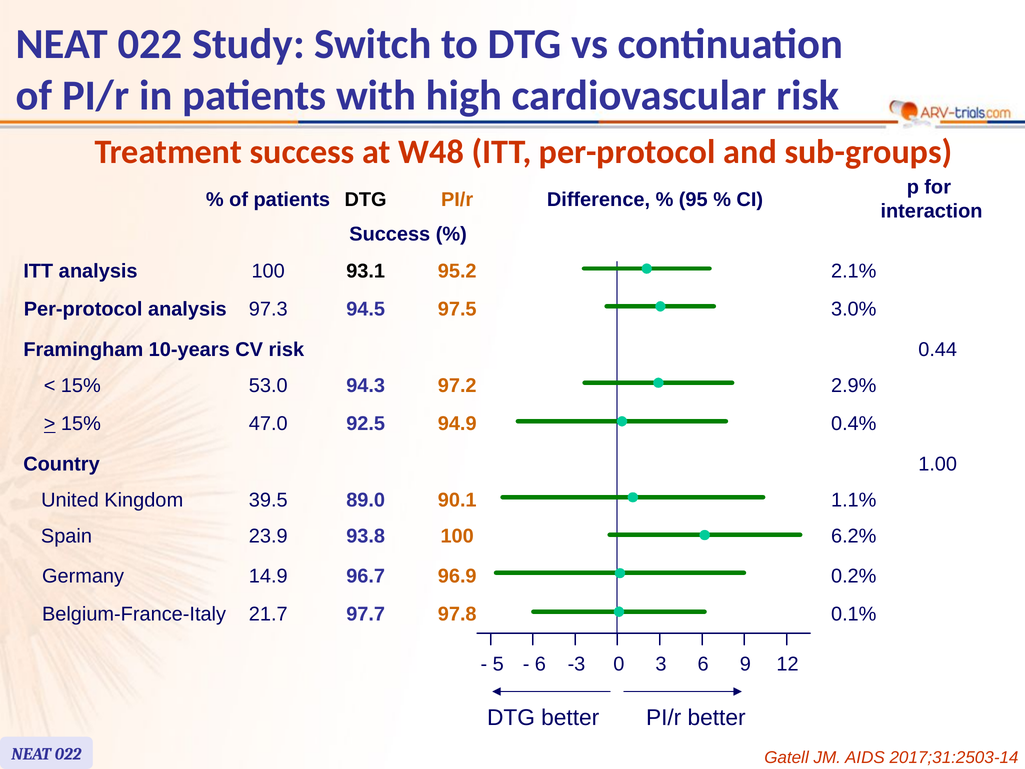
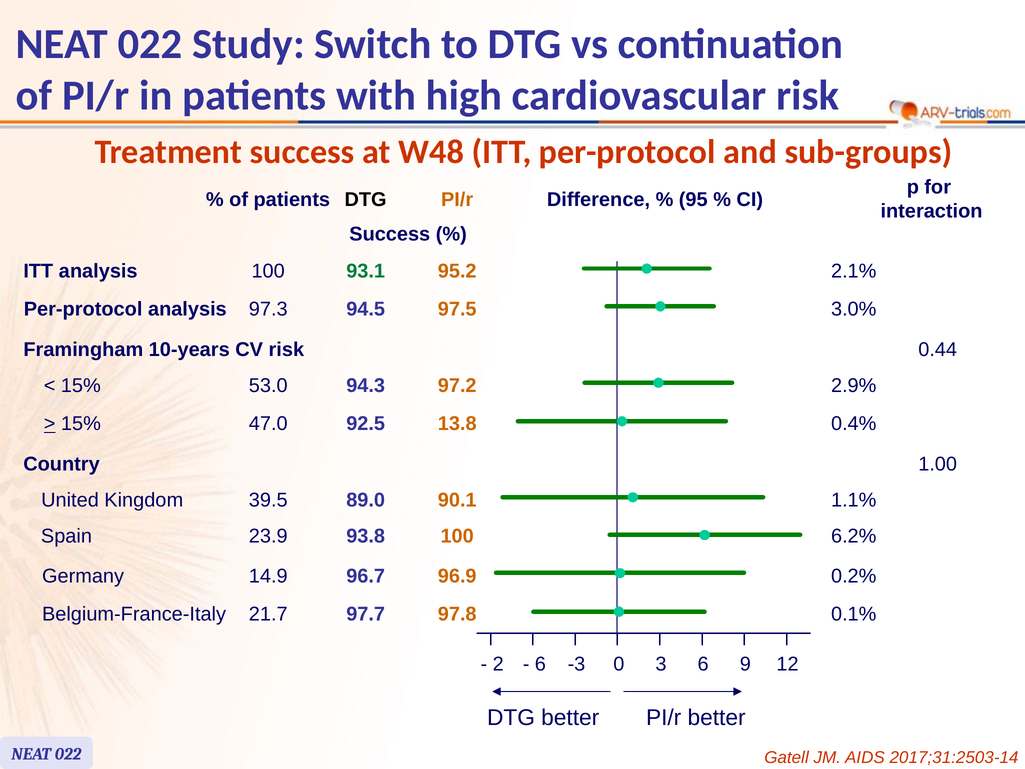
93.1 colour: black -> green (366, 271)
94.9: 94.9 -> 13.8 (457, 423)
5: 5 -> 2 (498, 664)
